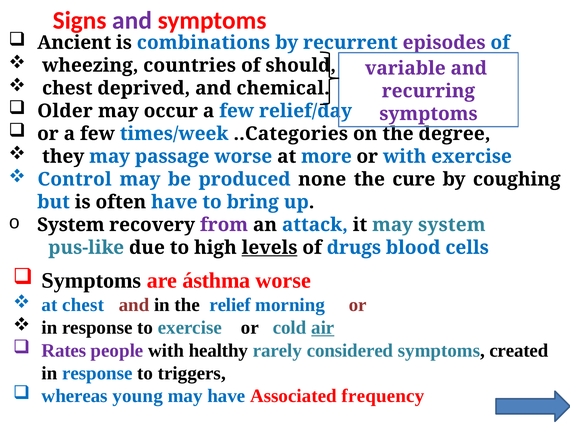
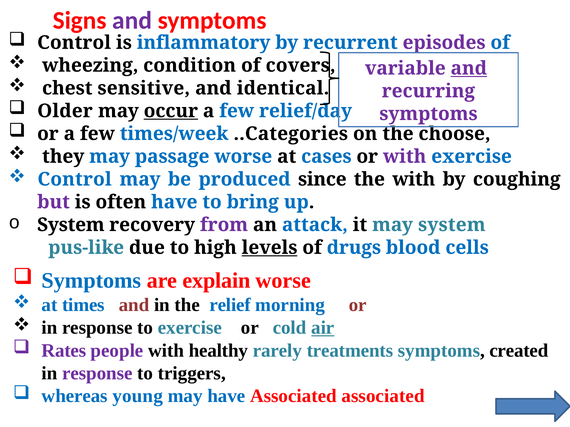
Ancient: Ancient -> Control (74, 43)
combinations: combinations -> inflammatory (204, 43)
countries: countries -> condition (190, 65)
should: should -> covers (301, 65)
and underline: none -> present (469, 68)
deprived: deprived -> sensitive (144, 88)
chemical: chemical -> identical (283, 88)
occur underline: none -> present (171, 111)
degree: degree -> choose (455, 134)
more: more -> cases (326, 157)
with colour: blue -> purple (405, 157)
none: none -> since (322, 179)
the cure: cure -> with (414, 179)
but colour: blue -> purple (54, 202)
Symptoms colour: black -> blue (91, 281)
ásthma: ásthma -> explain (216, 281)
at chest: chest -> times (83, 305)
considered: considered -> treatments (350, 351)
response colour: blue -> purple (97, 374)
Associated frequency: frequency -> associated (383, 396)
